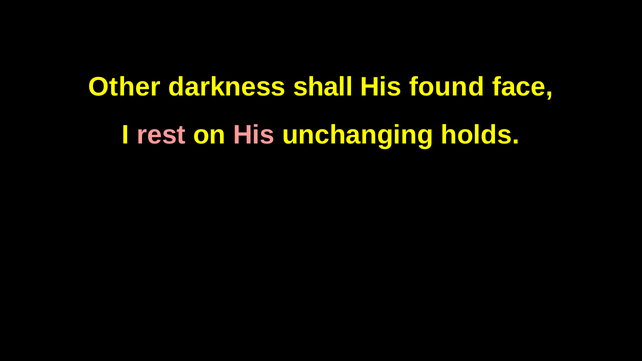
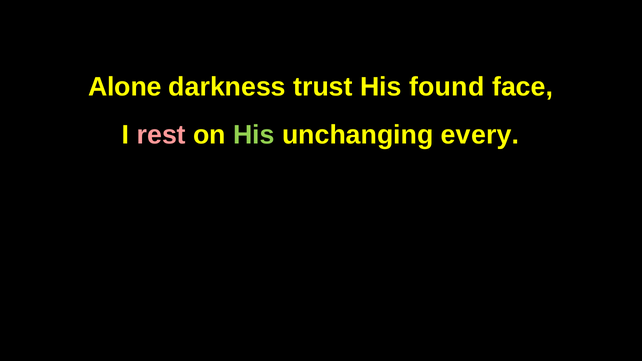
Other: Other -> Alone (125, 87)
shall: shall -> trust (323, 87)
His colour: pink -> light green (254, 135)
holds: holds -> every (480, 135)
